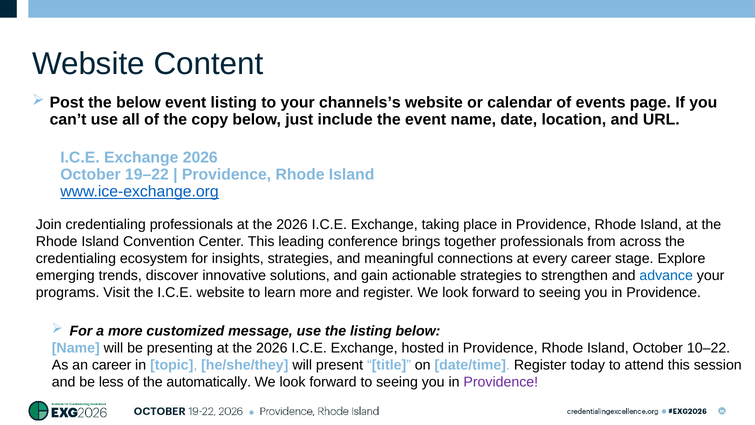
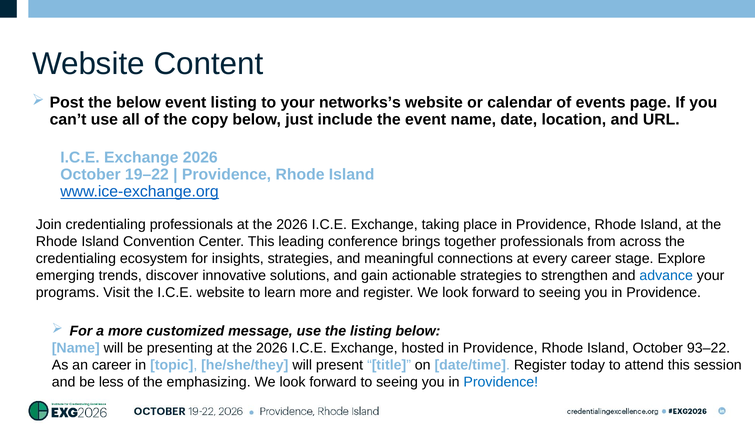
channels’s: channels’s -> networks’s (360, 102)
10–22: 10–22 -> 93–22 (709, 348)
automatically: automatically -> emphasizing (209, 382)
Providence colour: purple -> blue (501, 382)
